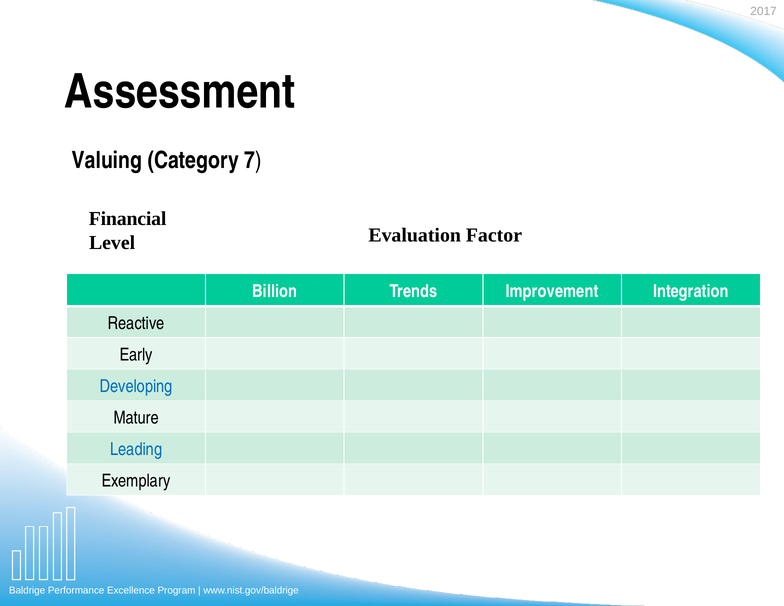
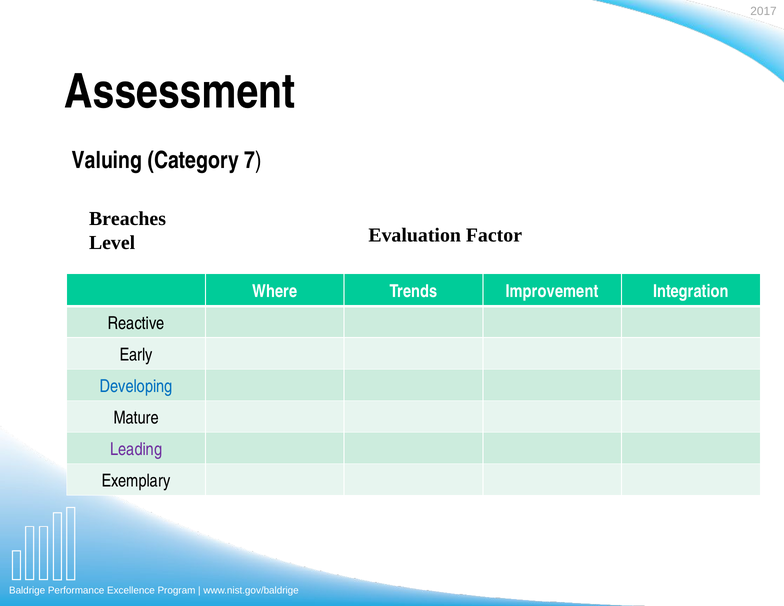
Financial: Financial -> Breaches (127, 219)
Billion: Billion -> Where (275, 291)
Leading colour: blue -> purple (136, 449)
